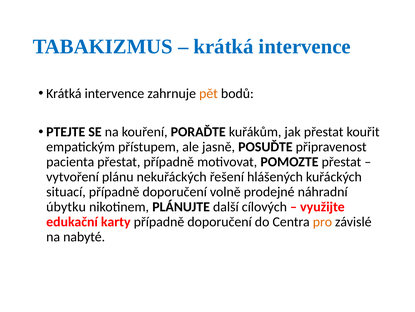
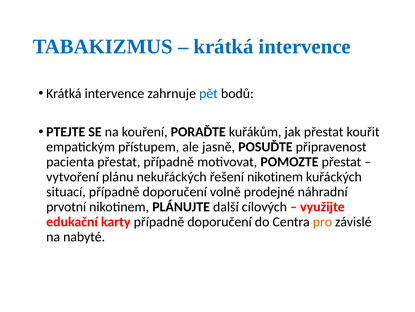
pět colour: orange -> blue (209, 93)
řešení hlášených: hlášených -> nikotinem (275, 177)
úbytku: úbytku -> prvotní (66, 206)
